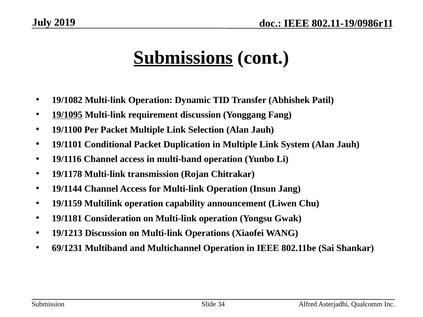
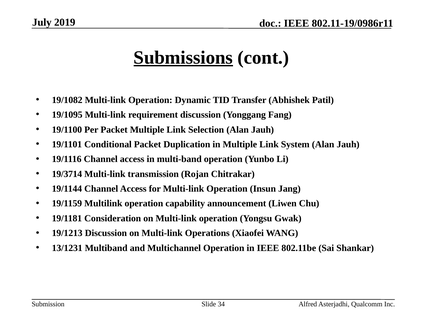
19/1095 underline: present -> none (67, 115)
19/1178: 19/1178 -> 19/3714 (67, 174)
69/1231: 69/1231 -> 13/1231 (67, 248)
